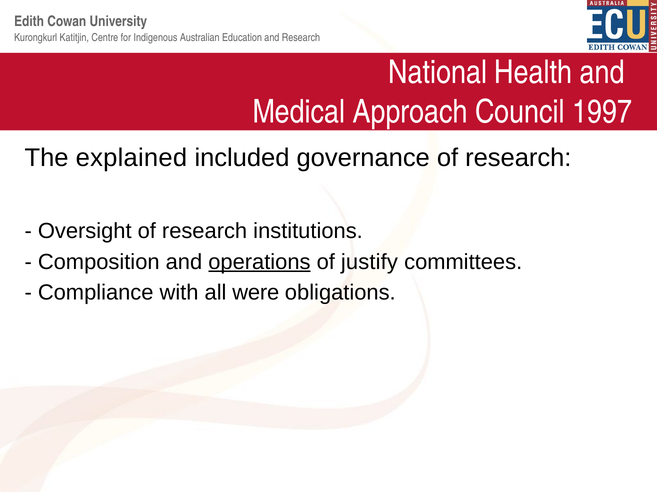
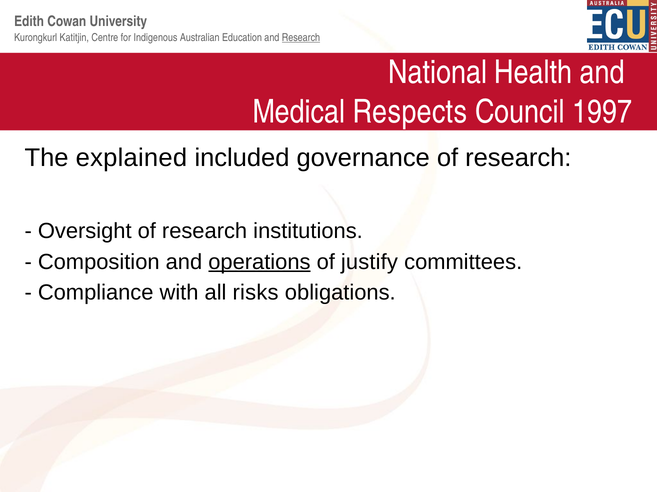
Research underline: none -> present (301, 38)
Approach: Approach -> Respects (410, 112)
were: were -> risks (256, 293)
